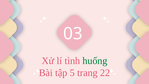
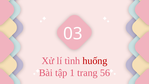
huống colour: green -> red (95, 61)
5: 5 -> 1 (72, 73)
22: 22 -> 56 (105, 73)
